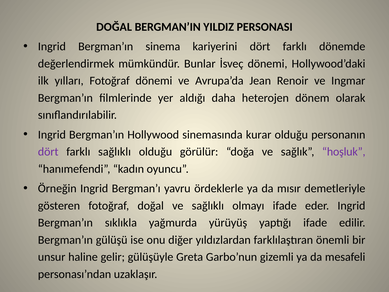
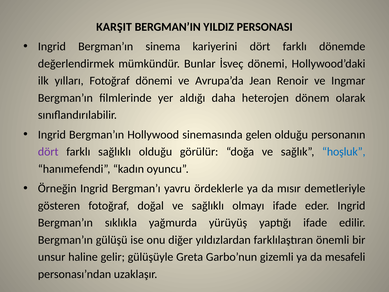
DOĞAL: DOĞAL -> KARŞIT (114, 27)
kurar: kurar -> gelen (259, 135)
hoşluk colour: purple -> blue (344, 152)
